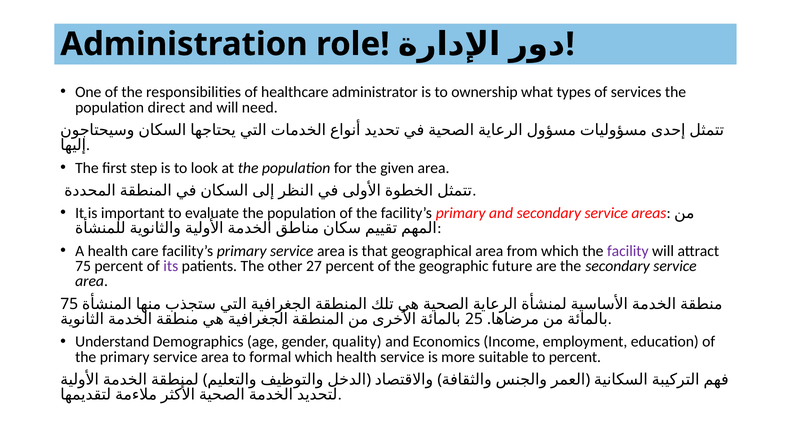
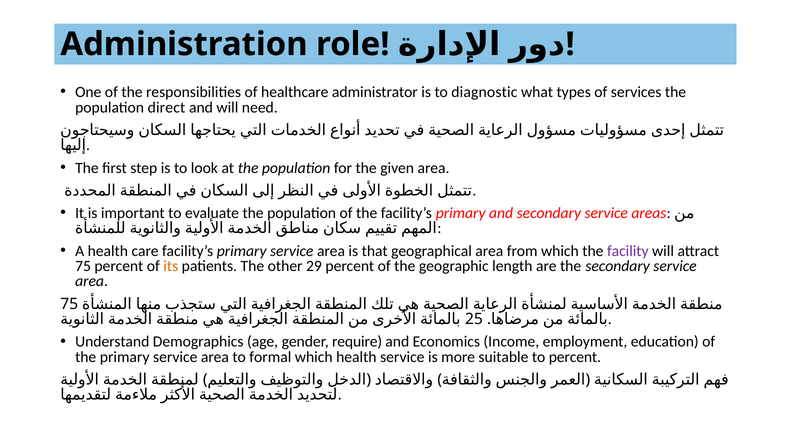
ownership: ownership -> diagnostic (484, 92)
its colour: purple -> orange (171, 266)
27: 27 -> 29 (314, 266)
future: future -> length (512, 266)
quality: quality -> require (357, 342)
